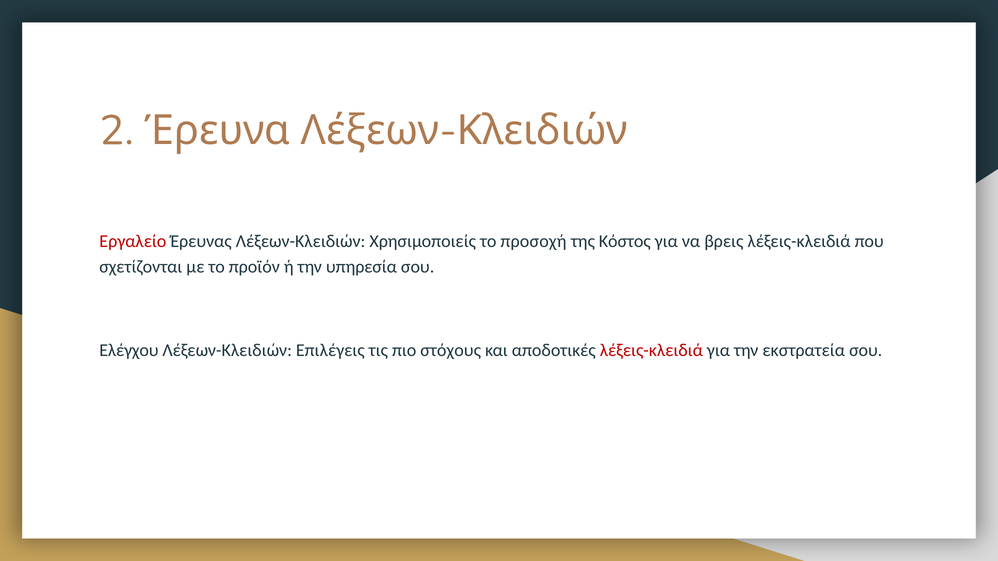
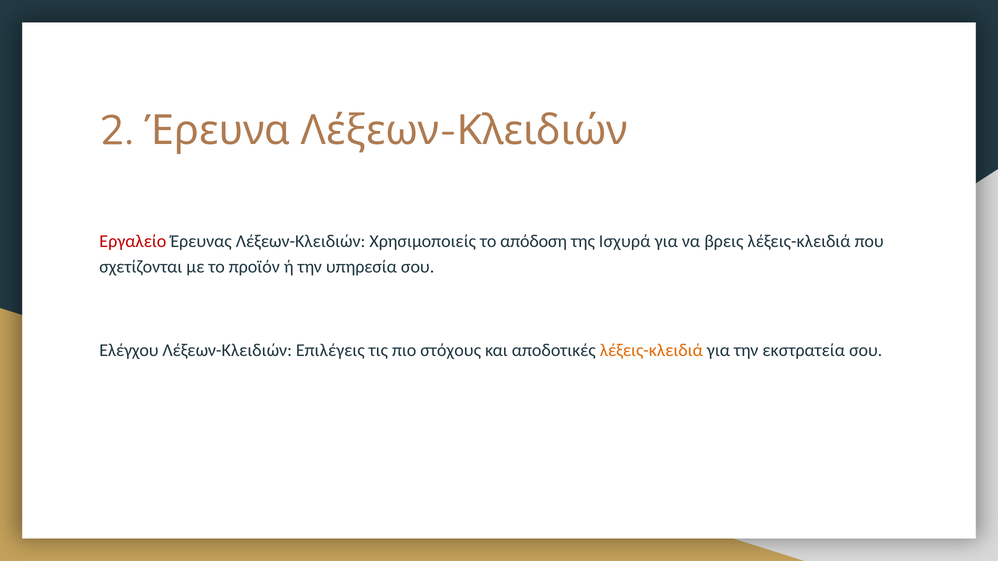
προσοχή: προσοχή -> απόδοση (534, 242)
Κόστος: Κόστος -> Ισχυρά (625, 242)
λέξεις-κλειδιά colour: red -> orange (651, 351)
